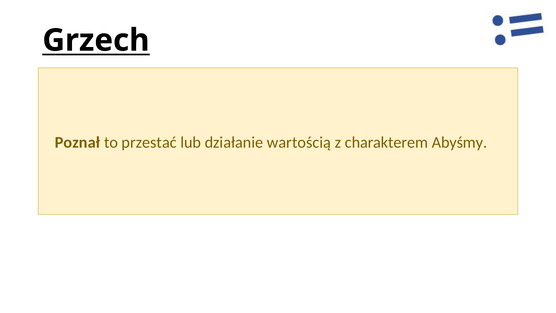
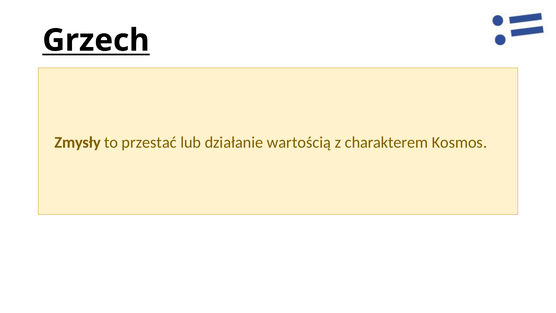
Poznał: Poznał -> Zmysły (78, 142)
Abyśmy: Abyśmy -> Kosmos (459, 142)
